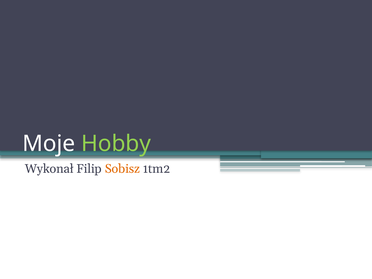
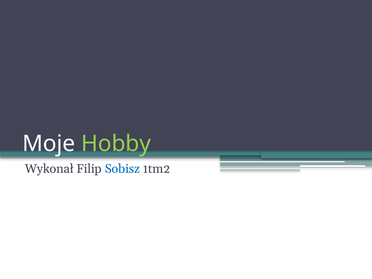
Sobisz colour: orange -> blue (122, 169)
